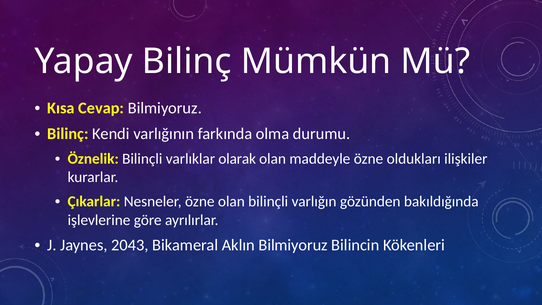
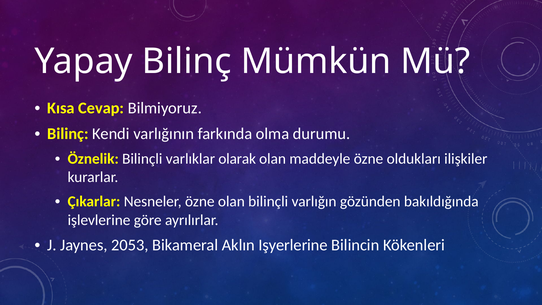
2043: 2043 -> 2053 (130, 245)
Aklın Bilmiyoruz: Bilmiyoruz -> Işyerlerine (293, 245)
